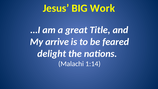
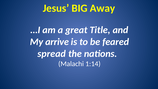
Work: Work -> Away (102, 8)
delight: delight -> spread (52, 54)
